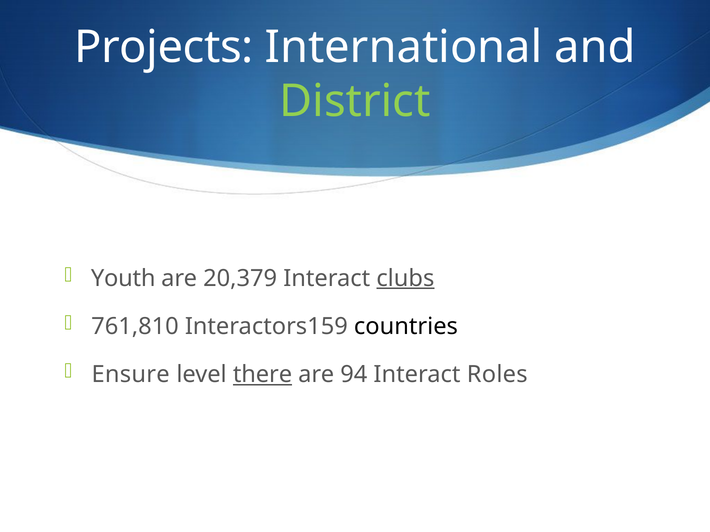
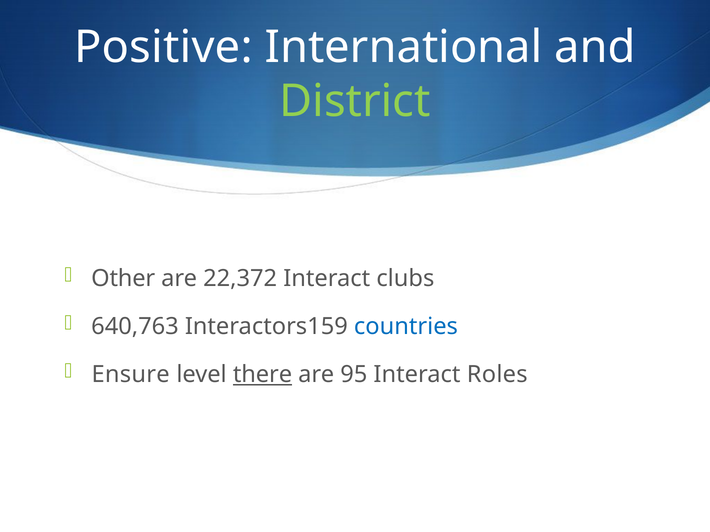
Projects: Projects -> Positive (163, 47)
Youth: Youth -> Other (123, 279)
20,379: 20,379 -> 22,372 (240, 279)
clubs underline: present -> none (405, 279)
761,810: 761,810 -> 640,763 (135, 327)
countries colour: black -> blue (406, 327)
94: 94 -> 95 (354, 375)
